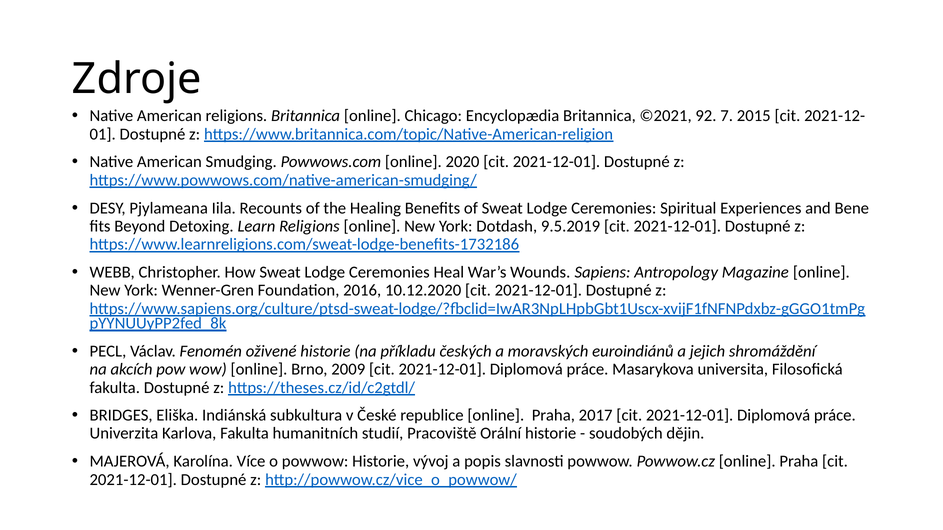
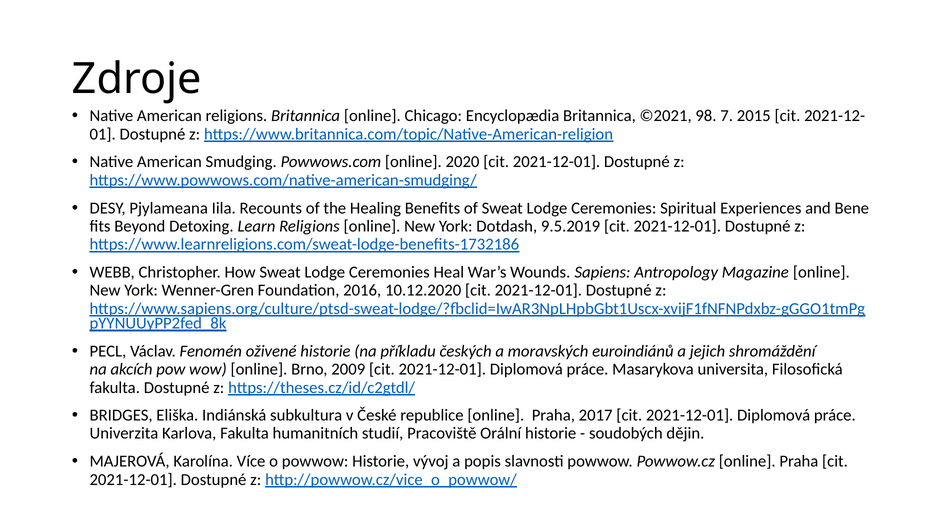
92: 92 -> 98 (706, 116)
